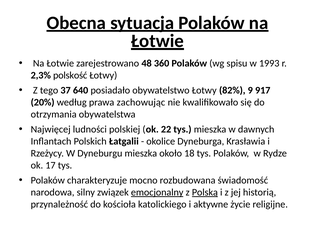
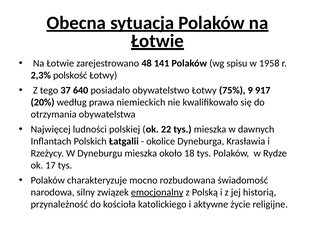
360: 360 -> 141 (162, 63)
1993: 1993 -> 1958 (269, 63)
82%: 82% -> 75% (232, 90)
zachowując: zachowując -> niemieckich (141, 102)
Polską underline: present -> none (205, 193)
